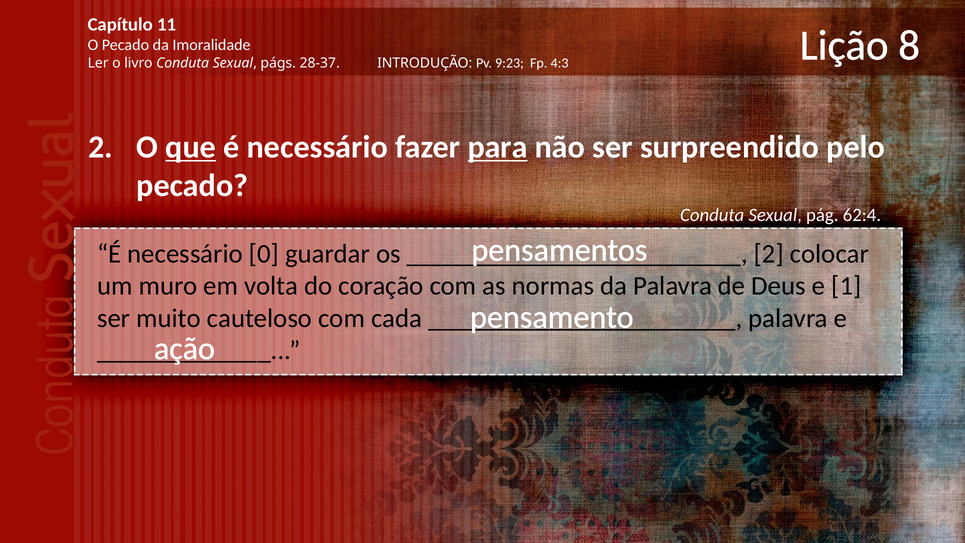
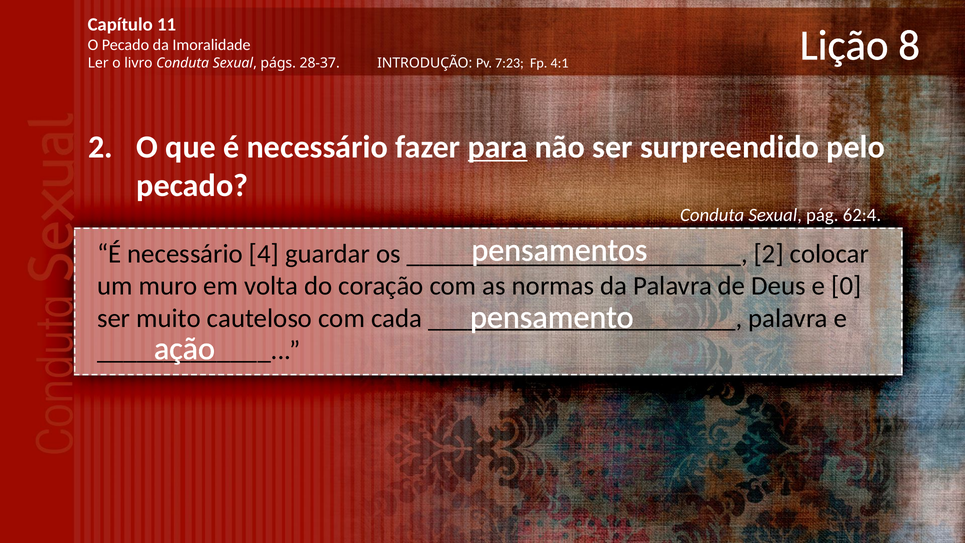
9:23: 9:23 -> 7:23 (509, 63)
4:3: 4:3 -> 4:1 (560, 63)
que underline: present -> none (191, 147)
0: 0 -> 4 (264, 254)
1: 1 -> 0 (846, 286)
